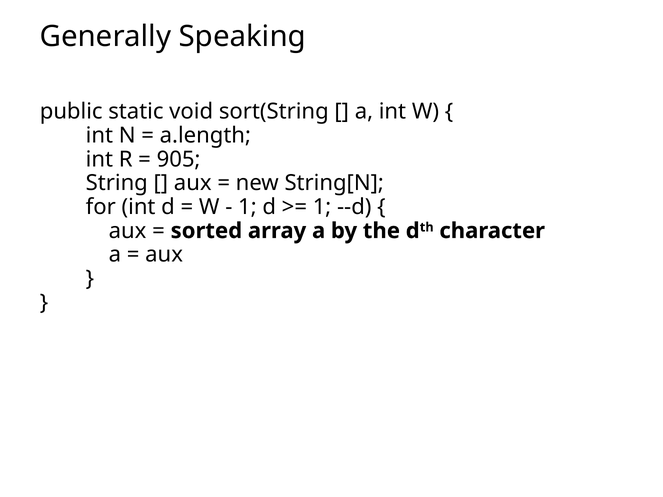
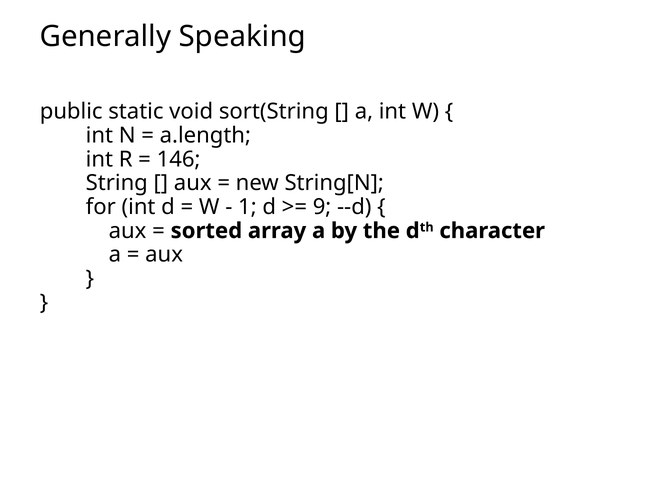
905: 905 -> 146 (179, 159)
1: 1 -> 9 (322, 207)
